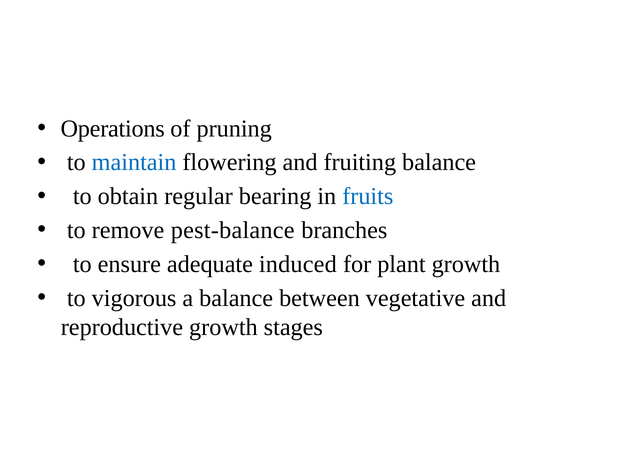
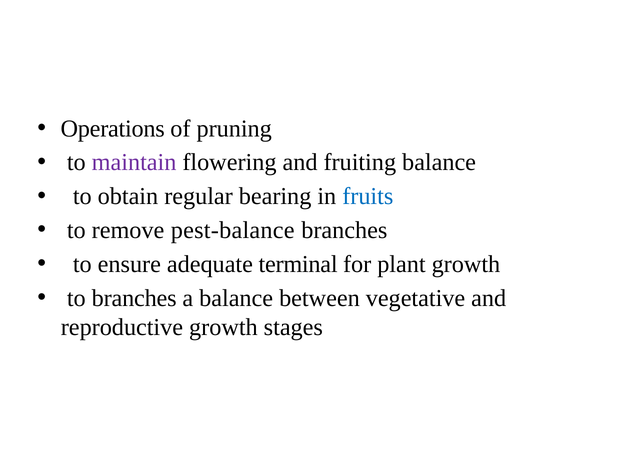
maintain colour: blue -> purple (134, 162)
induced: induced -> terminal (298, 264)
to vigorous: vigorous -> branches (134, 298)
